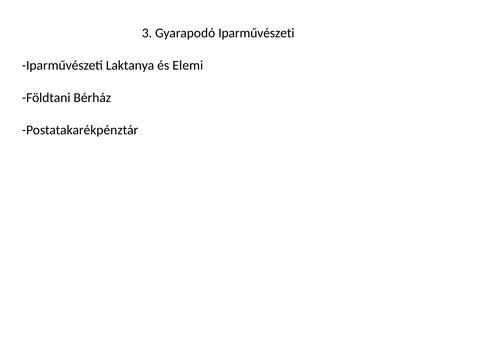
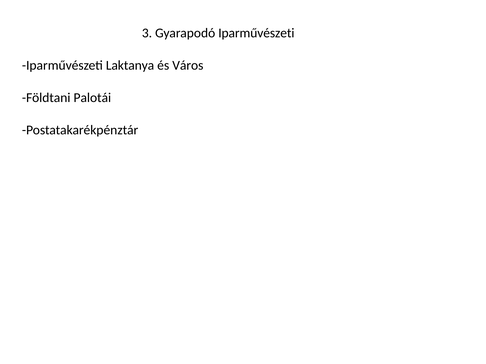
Elemi: Elemi -> Város (188, 65)
Bérház: Bérház -> Palotái (92, 98)
